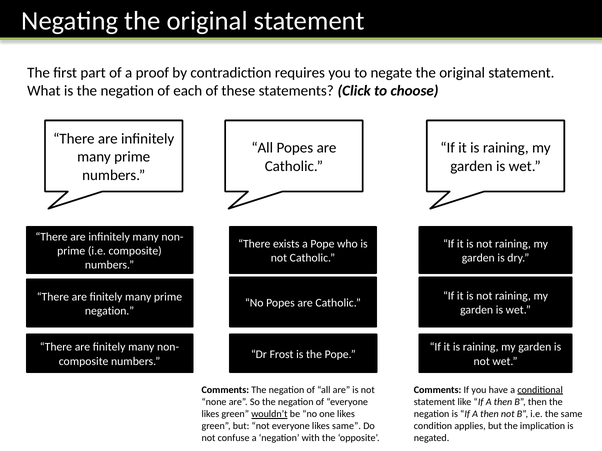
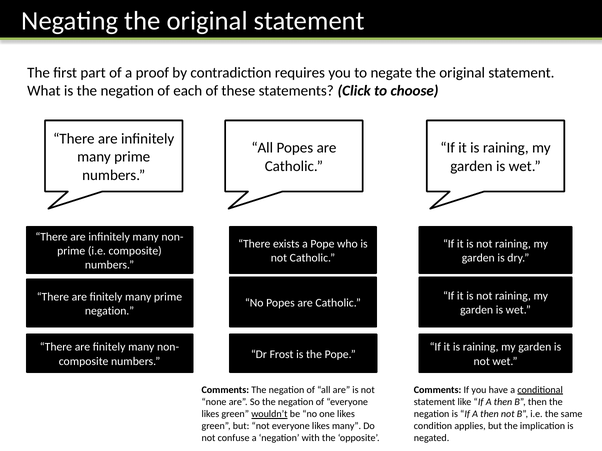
likes same: same -> many (347, 426)
